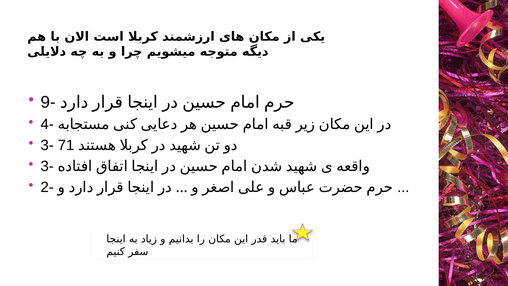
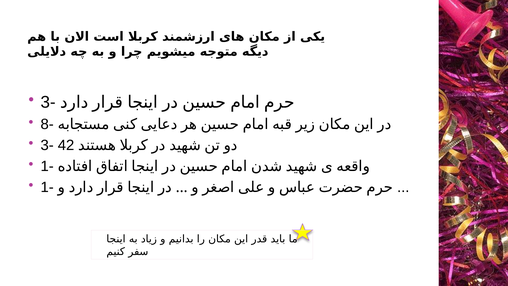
9-: 9- -> 3- (48, 102)
4-: 4- -> 8- (47, 124)
71: 71 -> 42 (66, 145)
3-: 3- -> 1- (47, 166)
2-: 2- -> 1- (47, 187)
